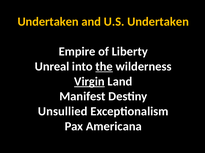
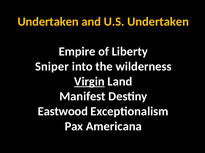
Unreal: Unreal -> Sniper (52, 67)
the underline: present -> none (104, 67)
Unsullied: Unsullied -> Eastwood (63, 112)
